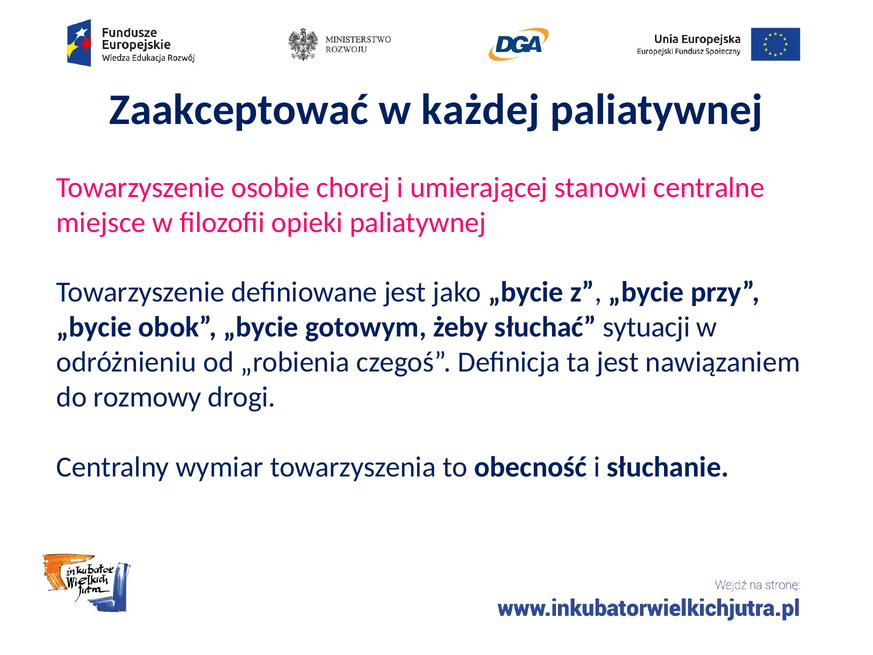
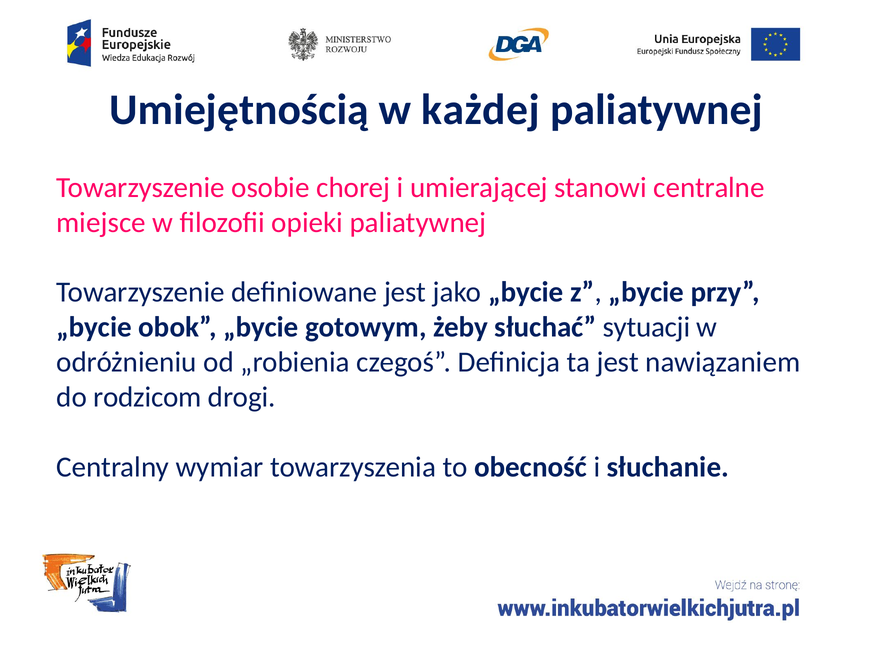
Zaakceptować: Zaakceptować -> Umiejętnością (239, 110)
rozmowy: rozmowy -> rodzicom (147, 397)
